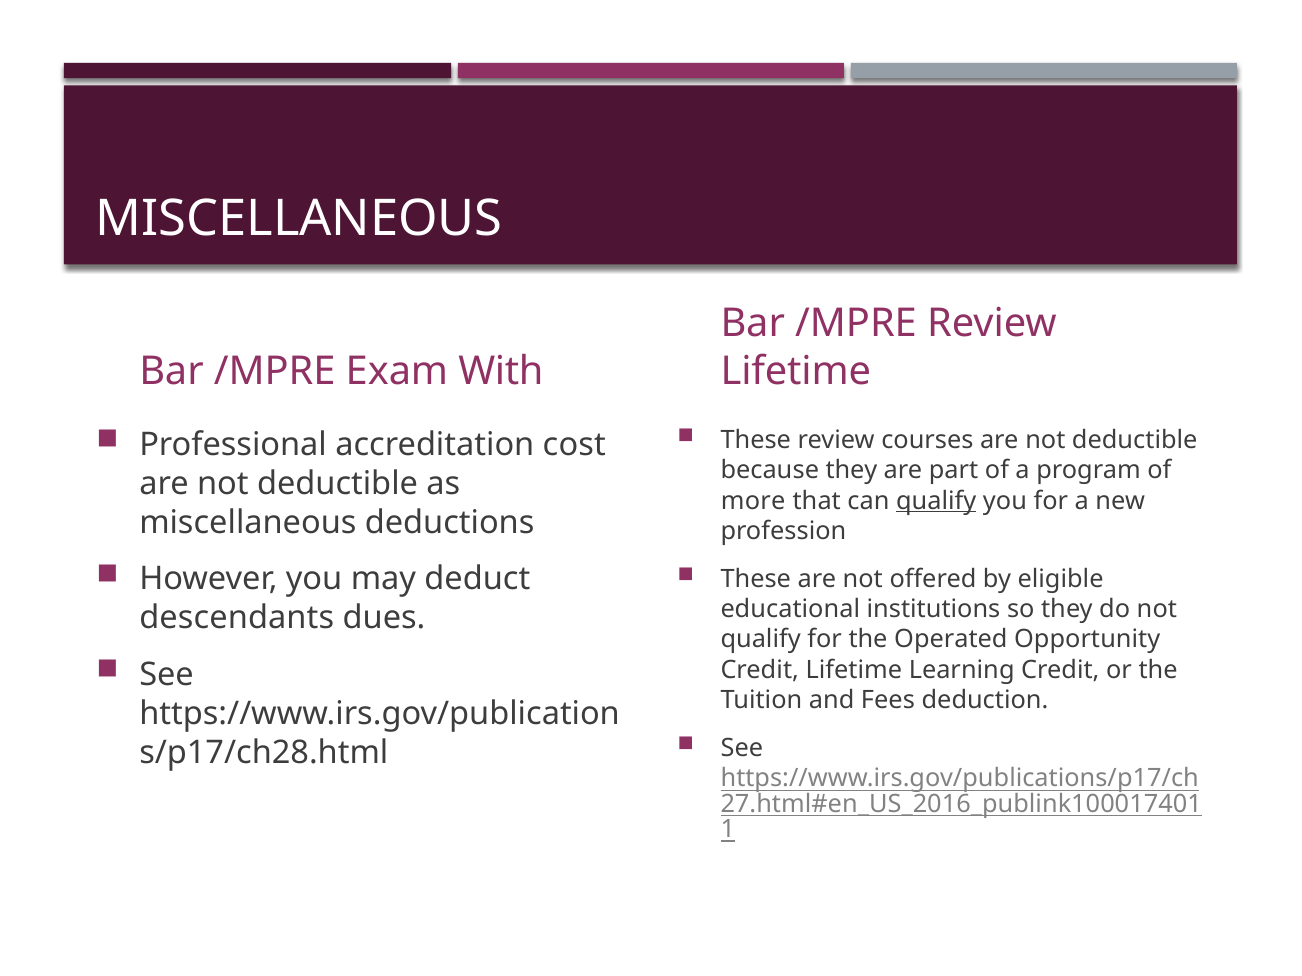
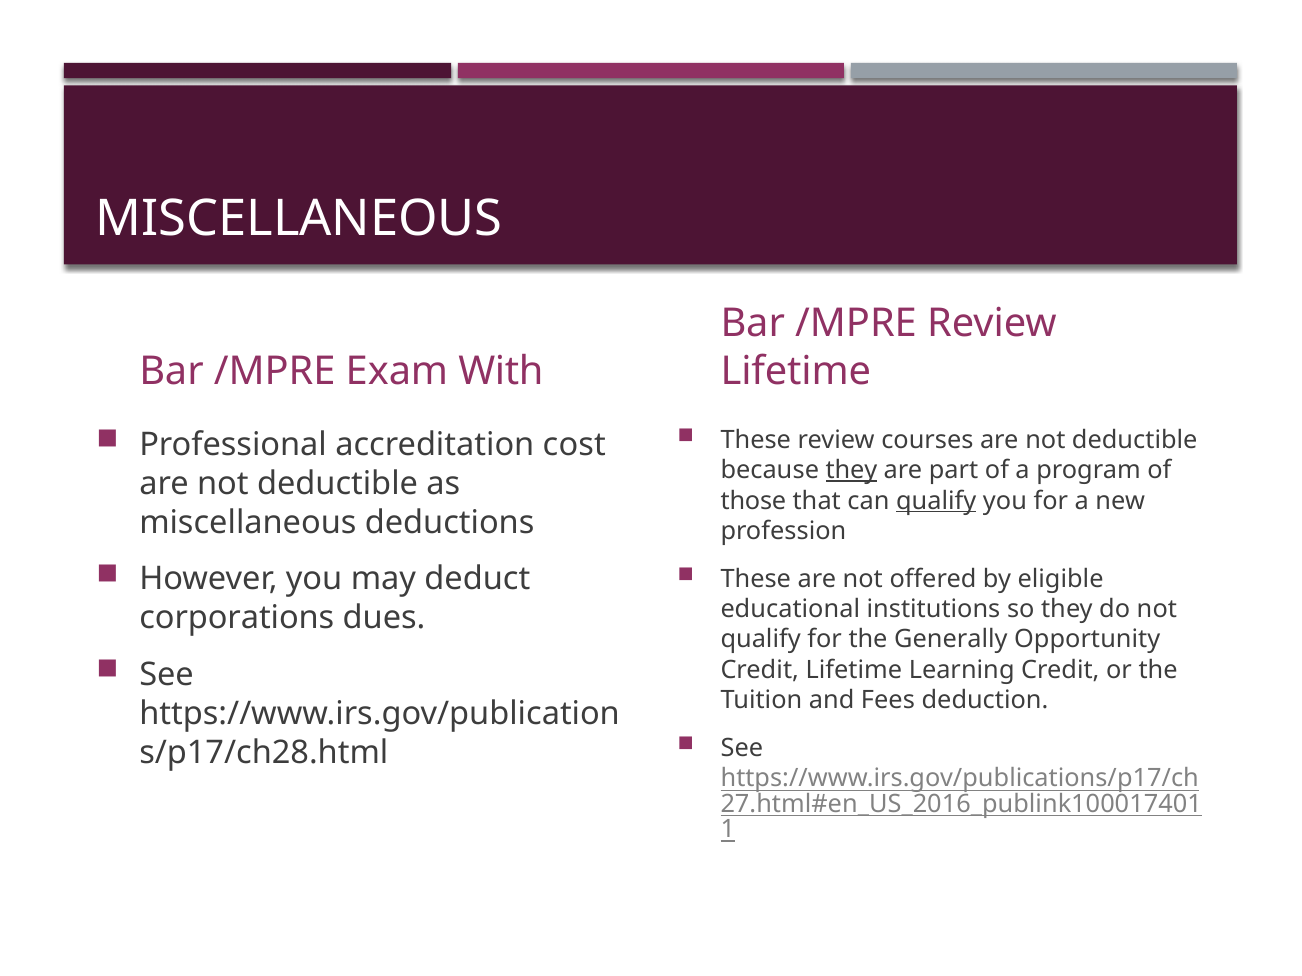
they underline: none -> present (851, 471)
more: more -> those (753, 501)
descendants: descendants -> corporations (237, 619)
Operated: Operated -> Generally (951, 640)
